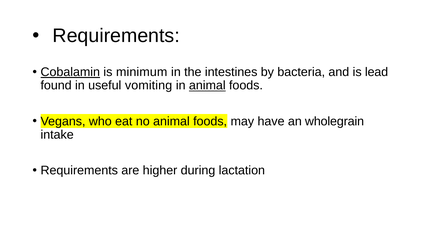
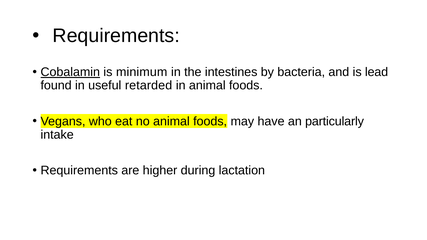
vomiting: vomiting -> retarded (149, 86)
animal underline: present -> none (207, 86)
wholegrain: wholegrain -> particularly (335, 121)
